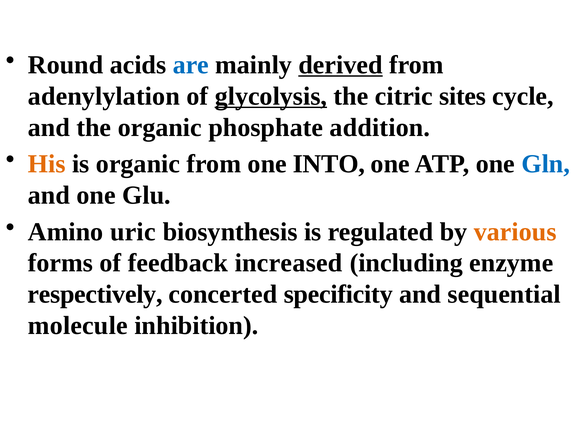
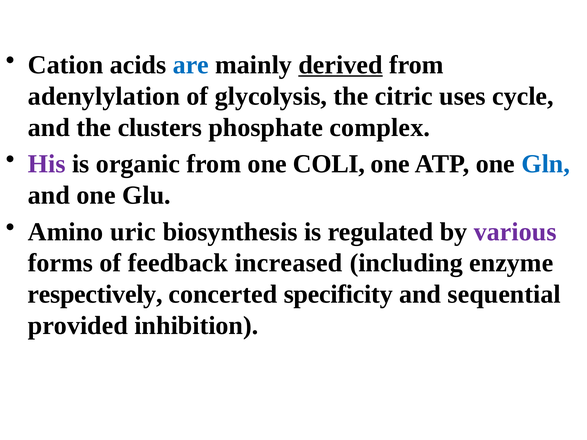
Round: Round -> Cation (66, 65)
glycolysis underline: present -> none (271, 96)
sites: sites -> uses (462, 96)
the organic: organic -> clusters (160, 127)
addition: addition -> complex (380, 127)
His colour: orange -> purple (47, 164)
INTO: INTO -> COLI (329, 164)
various colour: orange -> purple (515, 232)
molecule: molecule -> provided (78, 326)
